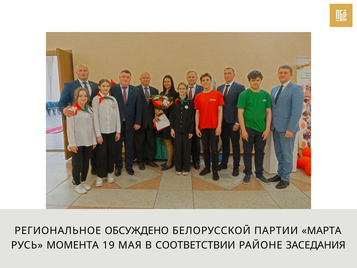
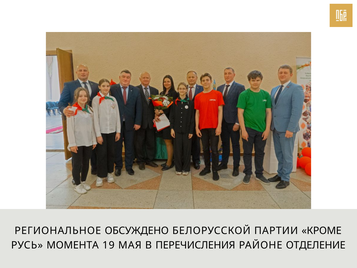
МАРТА: МАРТА -> КРОМЕ (322, 231)
СООТВЕТСТВИИ: СООТВЕТСТВИИ -> ПЕРЕЧИСЛЕНИЯ (195, 245)
ЗАСЕДАНИЯ: ЗАСЕДАНИЯ -> ОТДЕЛЕНИЕ (316, 245)
